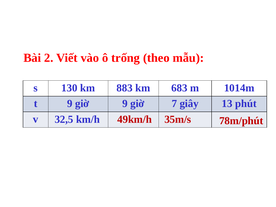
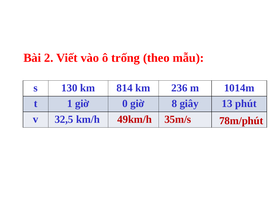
883: 883 -> 814 (125, 88)
683: 683 -> 236 (179, 88)
t 9: 9 -> 1 (70, 104)
giờ 9: 9 -> 0 (125, 104)
7: 7 -> 8 (174, 104)
